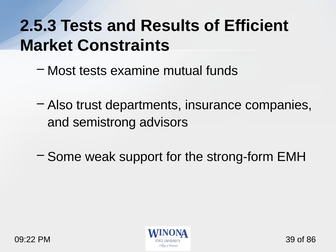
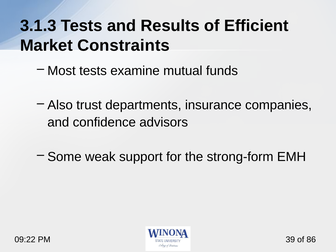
2.5.3: 2.5.3 -> 3.1.3 (38, 26)
semistrong: semistrong -> confidence (104, 122)
